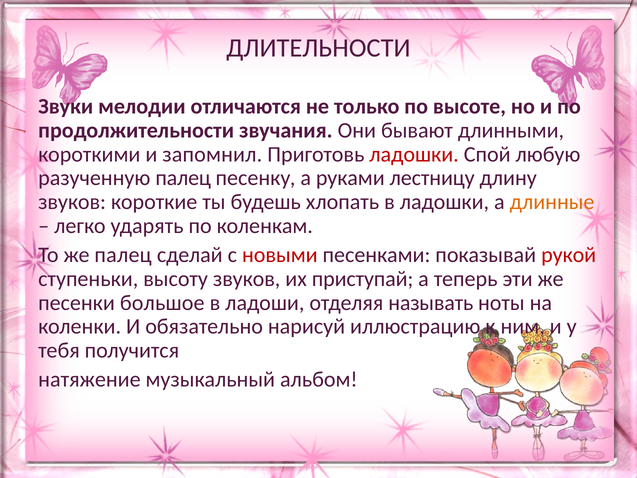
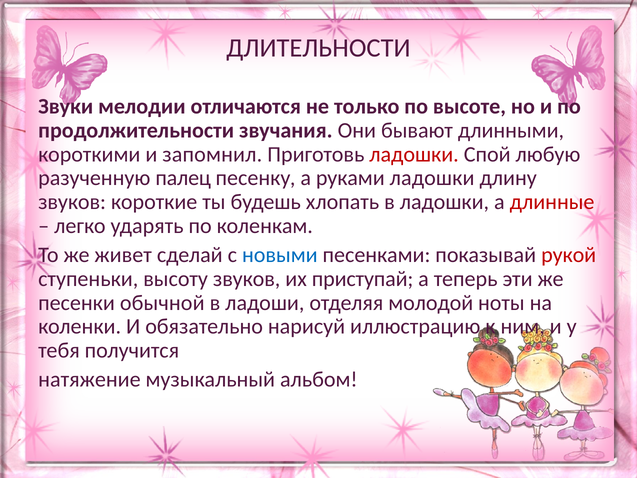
руками лестницу: лестницу -> ладошки (432, 178)
длинные colour: orange -> red (552, 202)
же палец: палец -> живет (123, 255)
новыми colour: red -> blue (280, 255)
большое: большое -> обычной (162, 303)
называть: называть -> молодой (431, 303)
